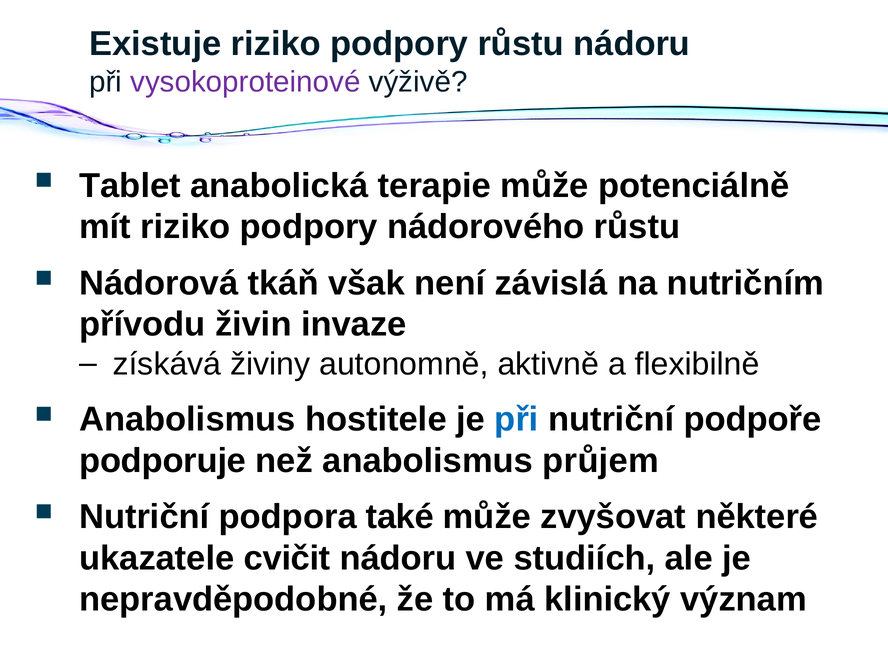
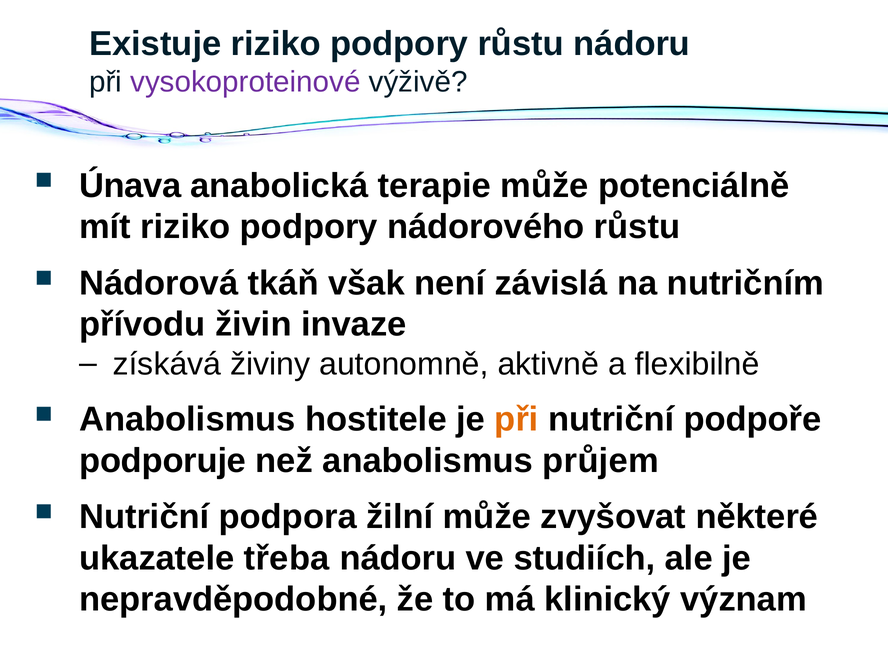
Tablet: Tablet -> Únava (130, 186)
při colour: blue -> orange (516, 419)
také: také -> žilní (400, 517)
cvičit: cvičit -> třeba (287, 558)
